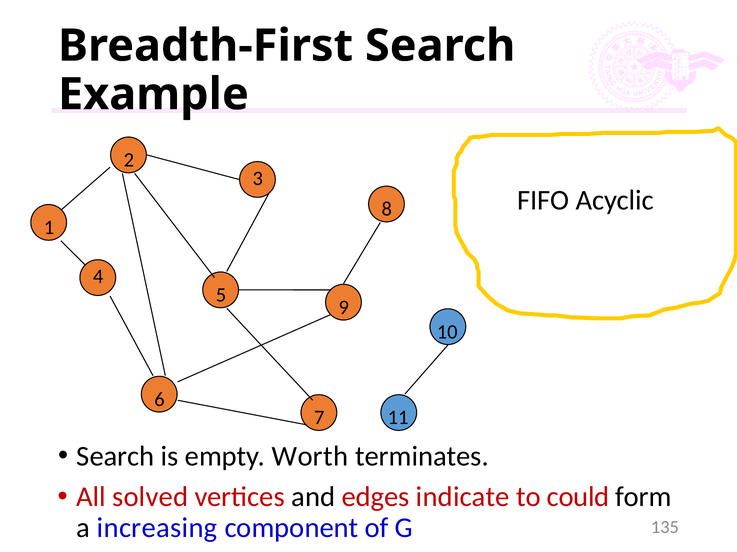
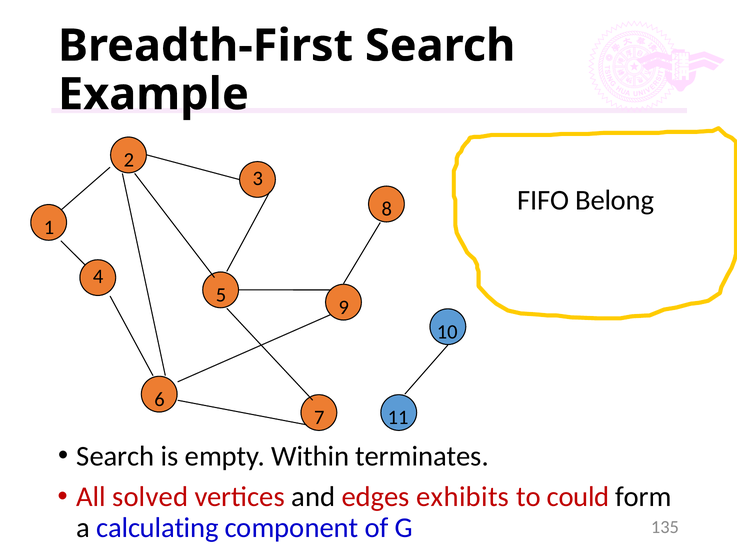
Acyclic: Acyclic -> Belong (615, 200)
Worth: Worth -> Within (310, 457)
indicate: indicate -> exhibits (463, 497)
increasing: increasing -> calculating (157, 528)
